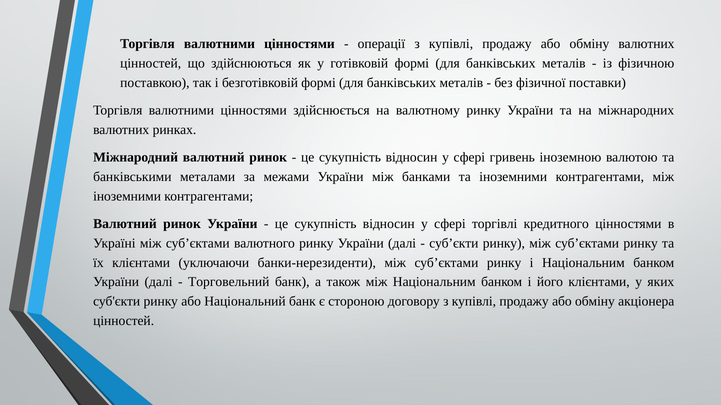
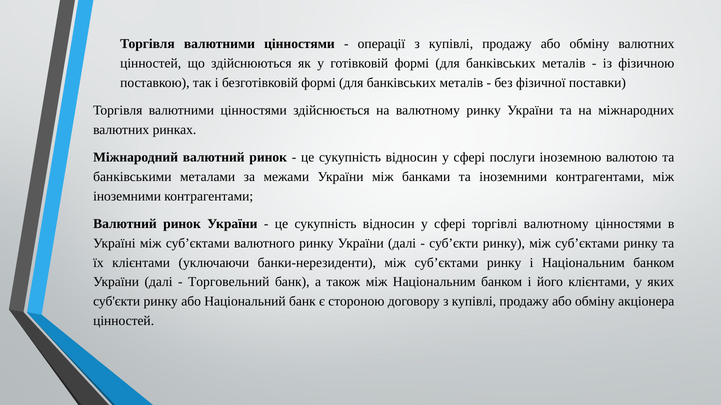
гривень: гривень -> послуги (512, 158)
торгівлі кредитного: кредитного -> валютному (556, 224)
